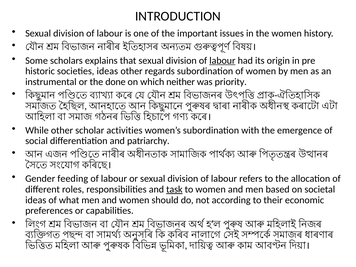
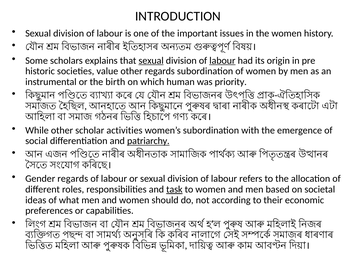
sexual underline: none -> present (151, 60)
societies ideas: ideas -> value (107, 71)
done: done -> birth (115, 82)
neither: neither -> human (181, 82)
patriarchy underline: none -> present (148, 141)
Gender feeding: feeding -> regards (73, 179)
